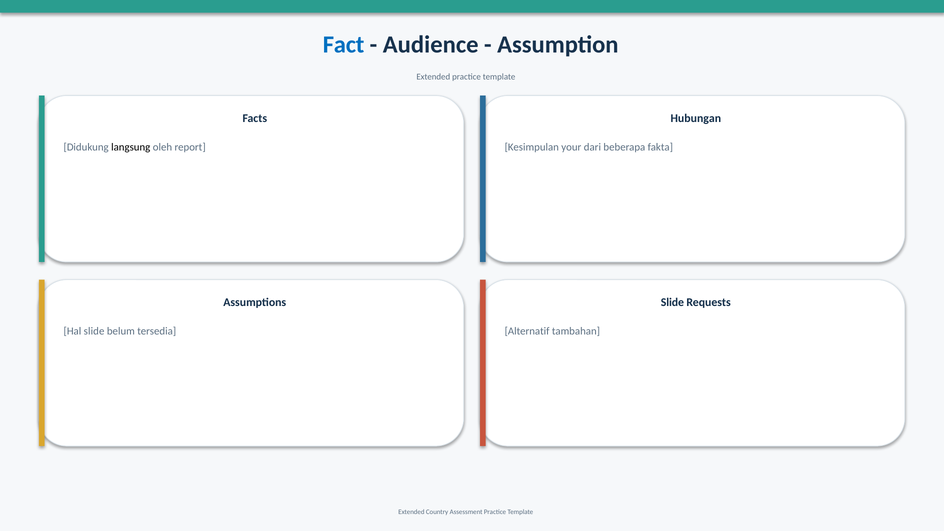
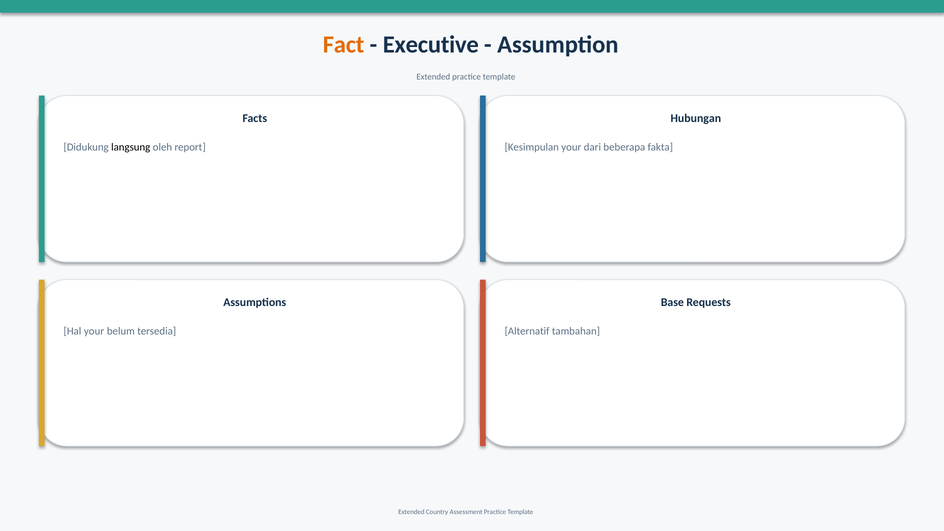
Fact colour: blue -> orange (344, 45)
Audience: Audience -> Executive (431, 45)
Slide: Slide -> Base (672, 302)
Hal slide: slide -> your (94, 331)
